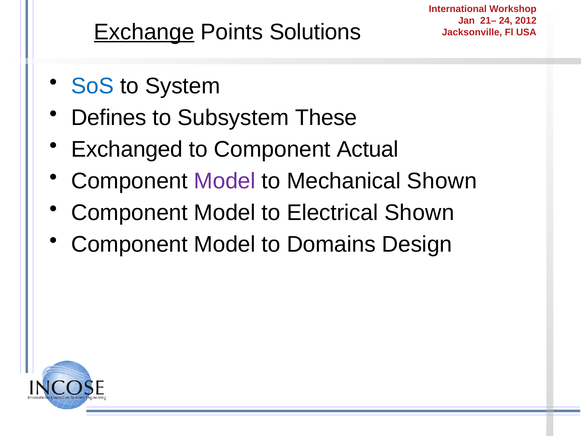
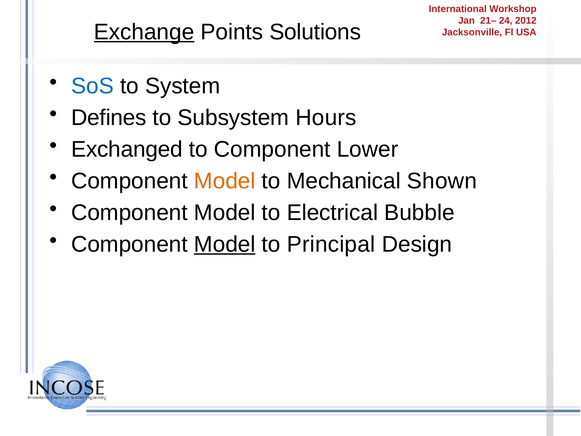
These: These -> Hours (326, 117)
Actual: Actual -> Lower (368, 149)
Model colour: purple -> orange (225, 181)
Electrical Shown: Shown -> Bubble (419, 212)
Model underline: none -> present (225, 244)
Domains: Domains -> Principal (331, 244)
